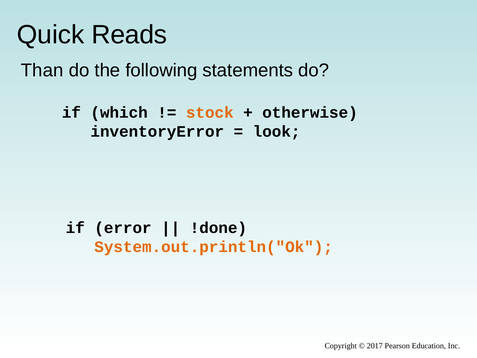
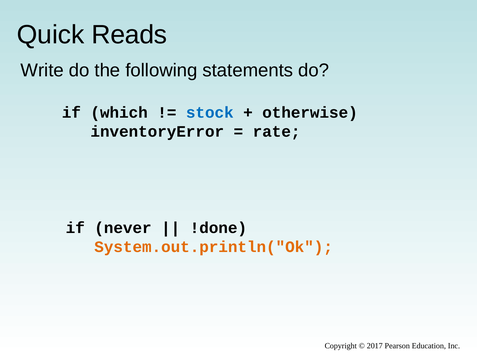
Than: Than -> Write (42, 70)
stock colour: orange -> blue (210, 112)
look: look -> rate (277, 131)
error: error -> never (123, 228)
